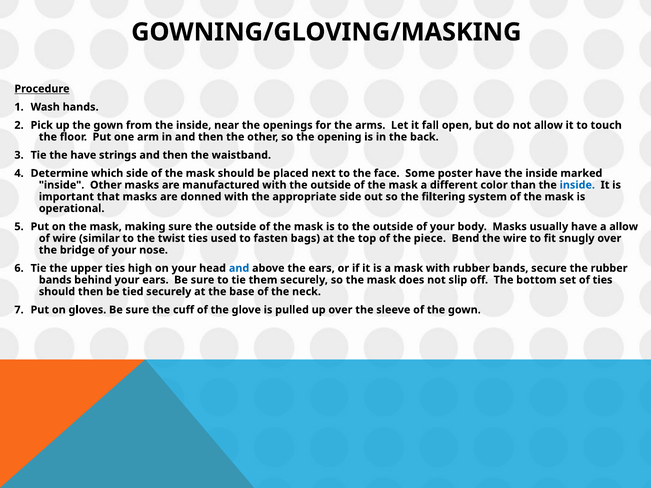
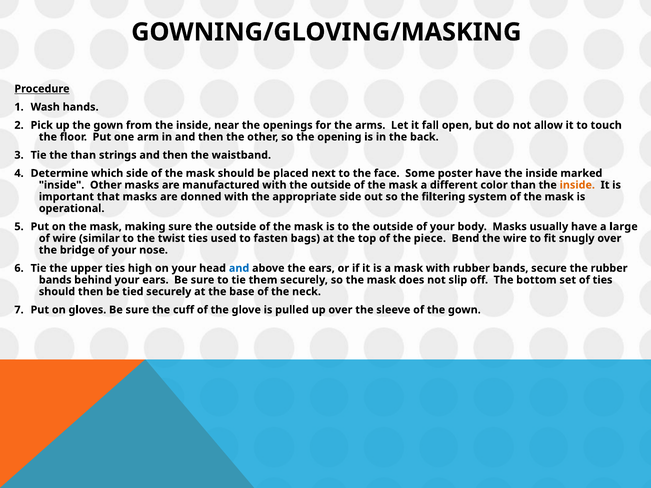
the have: have -> than (83, 155)
inside colour: blue -> orange (577, 185)
a allow: allow -> large (624, 227)
